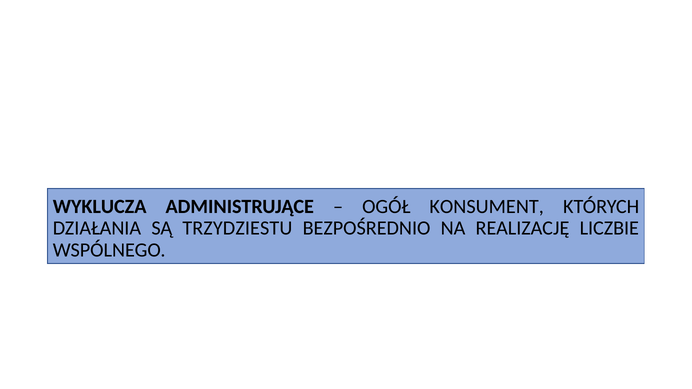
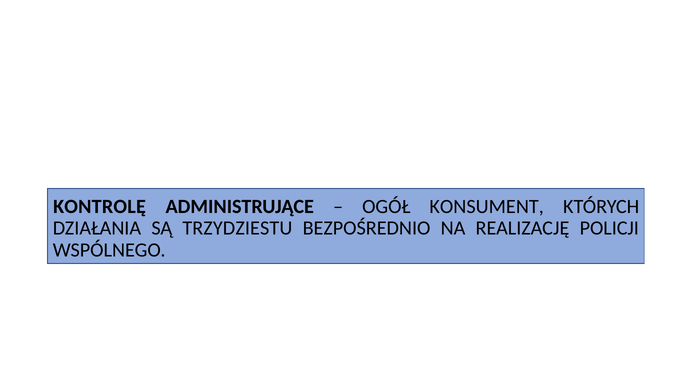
WYKLUCZA: WYKLUCZA -> KONTROLĘ (99, 206)
LICZBIE: LICZBIE -> POLICJI (609, 228)
